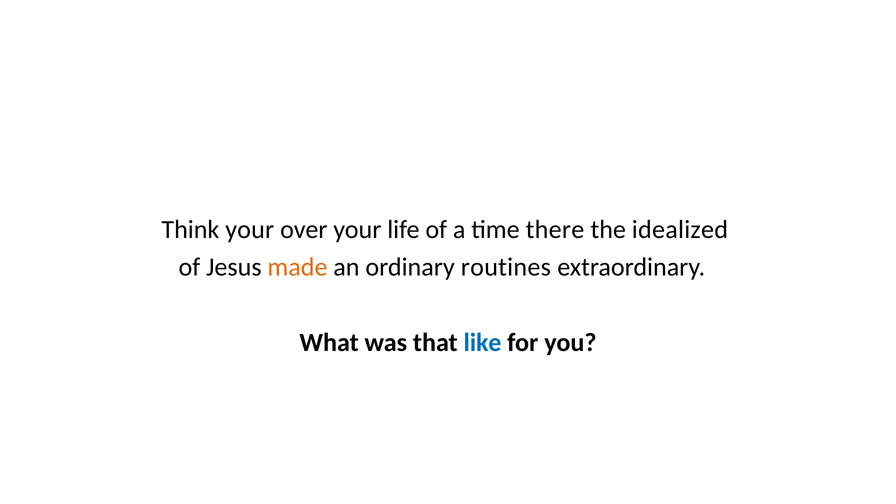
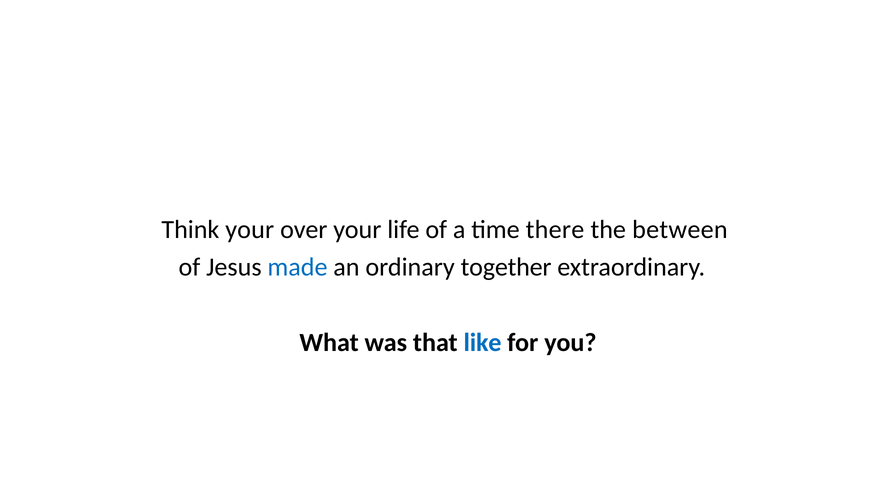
idealized: idealized -> between (680, 230)
made colour: orange -> blue (297, 267)
routines: routines -> together (506, 267)
